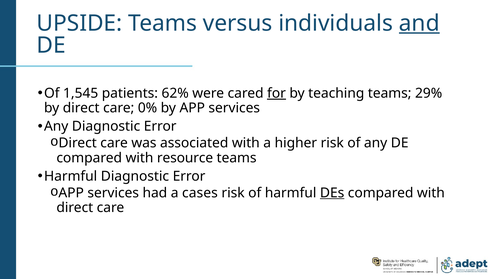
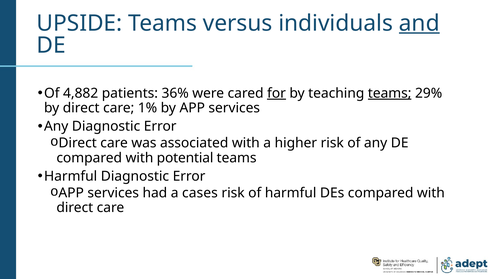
1,545: 1,545 -> 4,882 (81, 93)
62%: 62% -> 36% (175, 93)
teams underline: none -> present (390, 93)
0%: 0% -> 1% (148, 108)
resource: resource -> potential (185, 158)
DEs underline: present -> none (332, 193)
